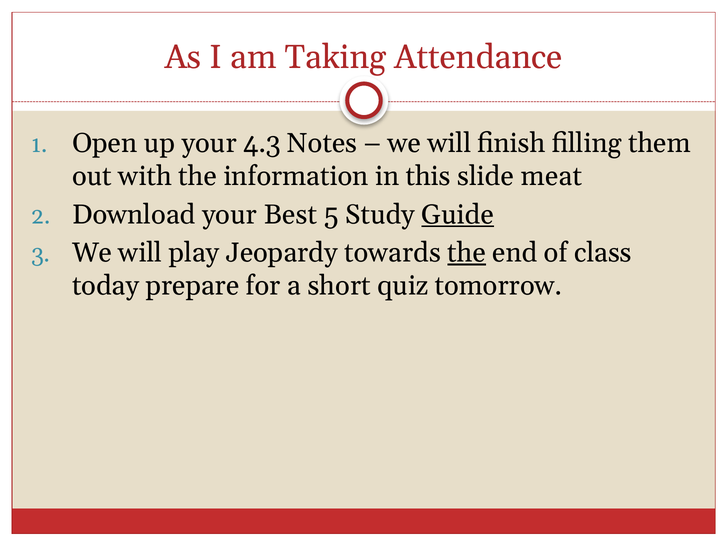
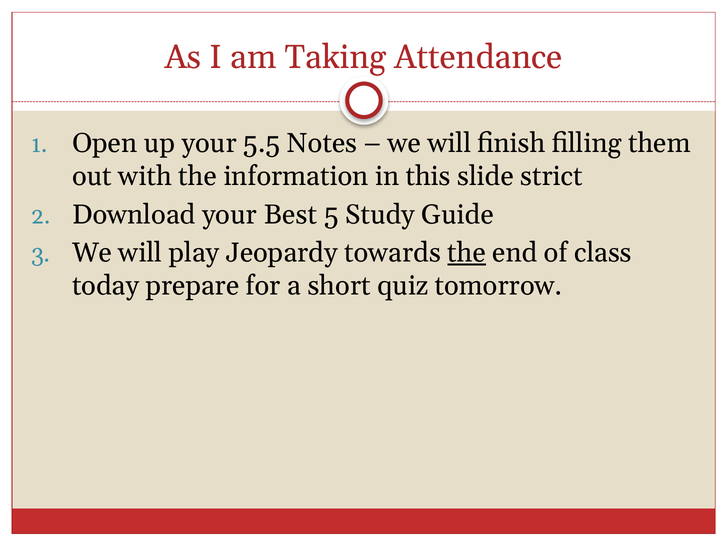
4.3: 4.3 -> 5.5 (262, 143)
meat: meat -> strict (552, 176)
Guide underline: present -> none (458, 215)
